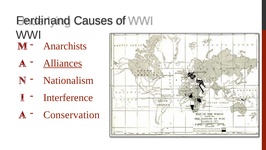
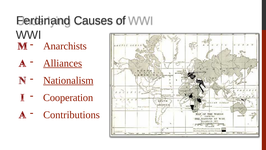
Nationalism underline: none -> present (68, 80)
Interference: Interference -> Cooperation (68, 97)
Conservation: Conservation -> Contributions (72, 115)
